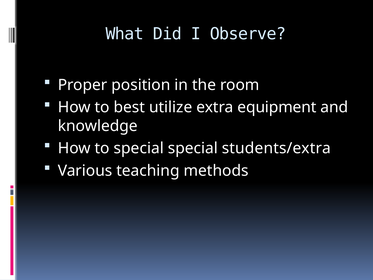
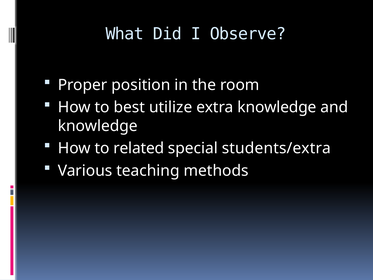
extra equipment: equipment -> knowledge (277, 107)
to special: special -> related (139, 148)
